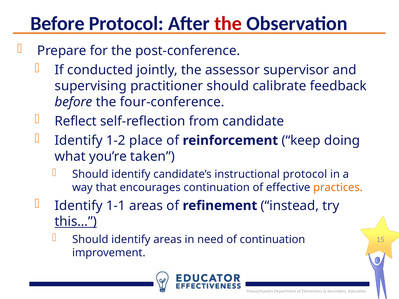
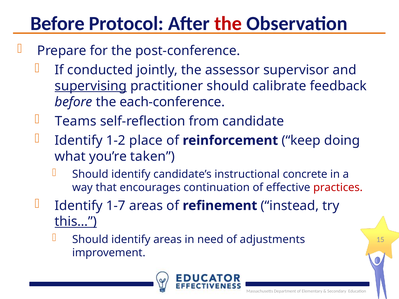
supervising underline: none -> present (91, 86)
four-conference: four-conference -> each-conference (172, 102)
Reflect: Reflect -> Teams (76, 121)
instructional protocol: protocol -> concrete (305, 174)
practices colour: orange -> red (338, 188)
1-1: 1-1 -> 1-7 (116, 206)
of continuation: continuation -> adjustments (272, 240)
